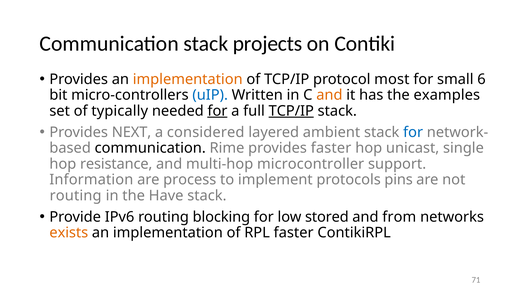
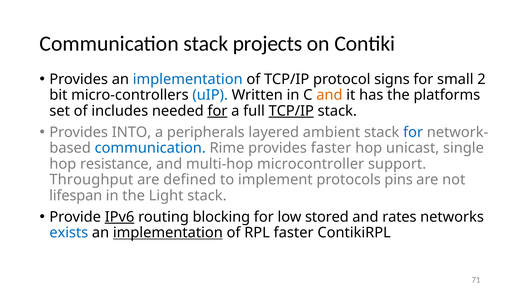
implementation colour: orange -> blue (188, 79)
most: most -> signs (392, 79)
6: 6 -> 2 (481, 79)
examples: examples -> platforms (447, 95)
typically: typically -> includes (120, 111)
NEXT: NEXT -> INTO (131, 132)
considered: considered -> peripherals (206, 132)
communication colour: black -> blue (150, 148)
Information: Information -> Throughput (91, 179)
process: process -> defined (190, 179)
routing: routing -> lifespan (76, 195)
Have: Have -> Light (166, 195)
IPv6 underline: none -> present (120, 216)
from: from -> rates (399, 216)
exists colour: orange -> blue (69, 232)
implementation underline: none -> present (168, 232)
